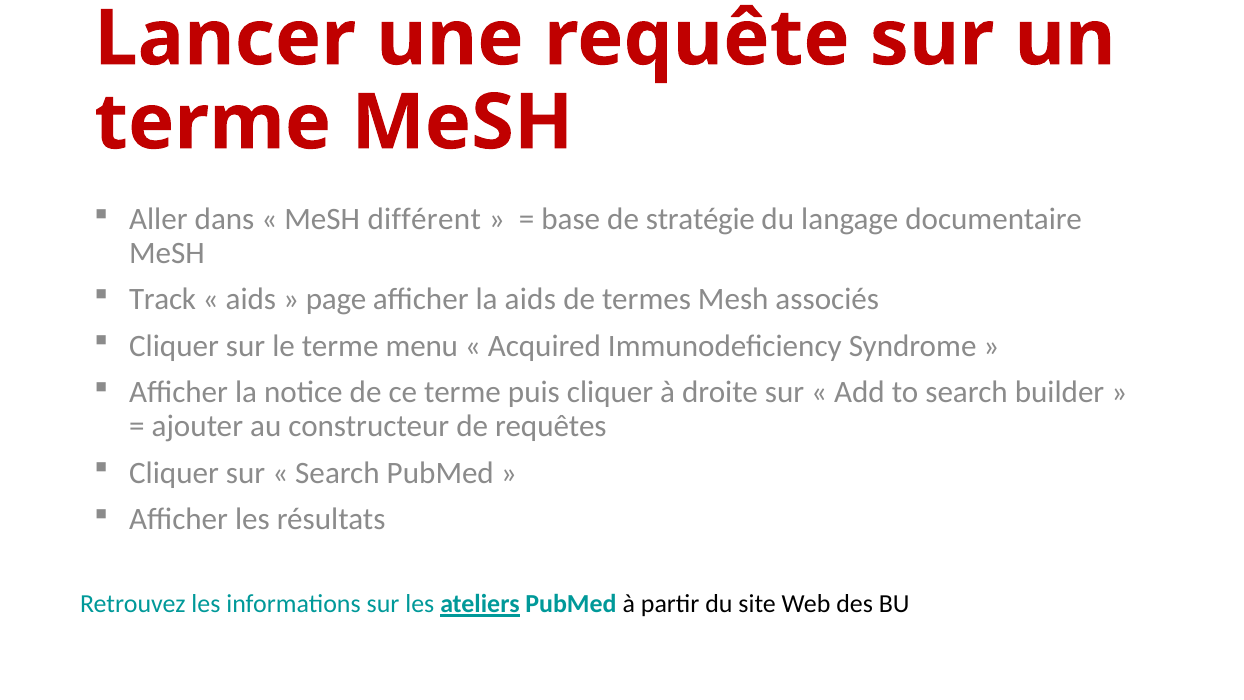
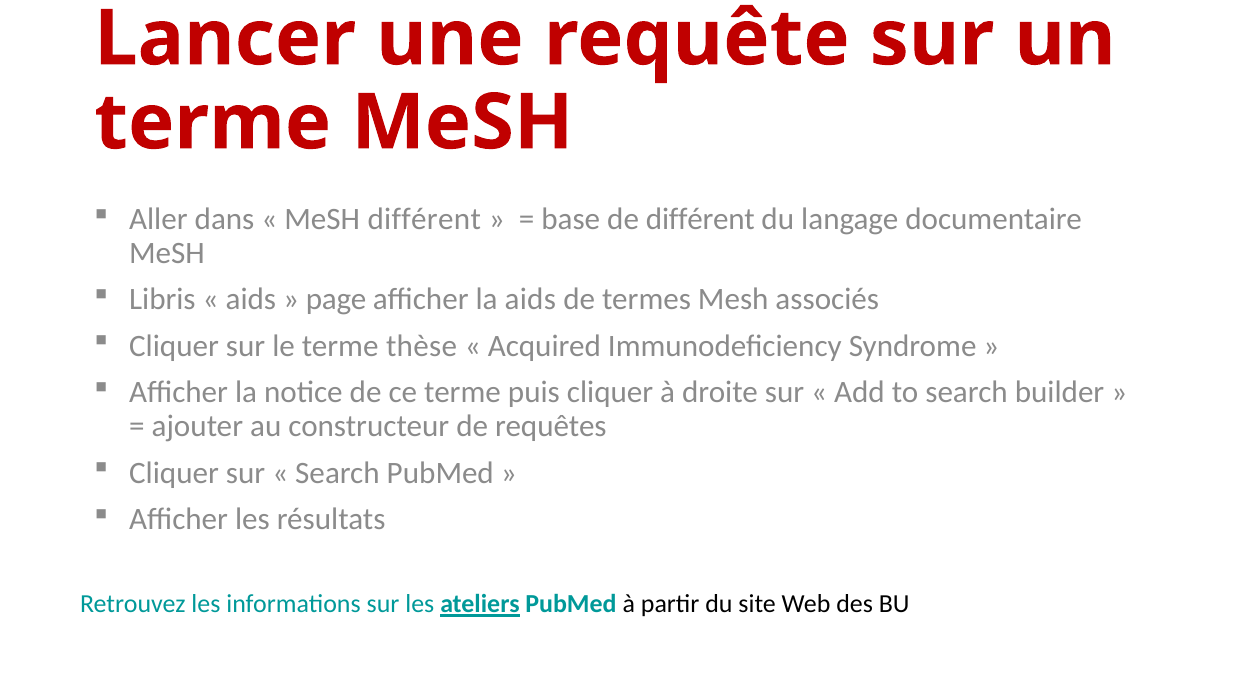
de stratégie: stratégie -> différent (700, 219)
Track: Track -> Libris (162, 299)
menu: menu -> thèse (422, 346)
